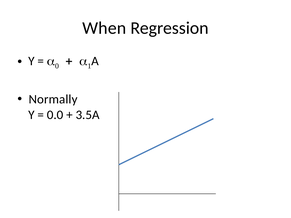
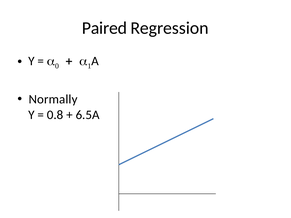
When: When -> Paired (104, 28)
0.0: 0.0 -> 0.8 (55, 115)
3.5A: 3.5A -> 6.5A (88, 115)
